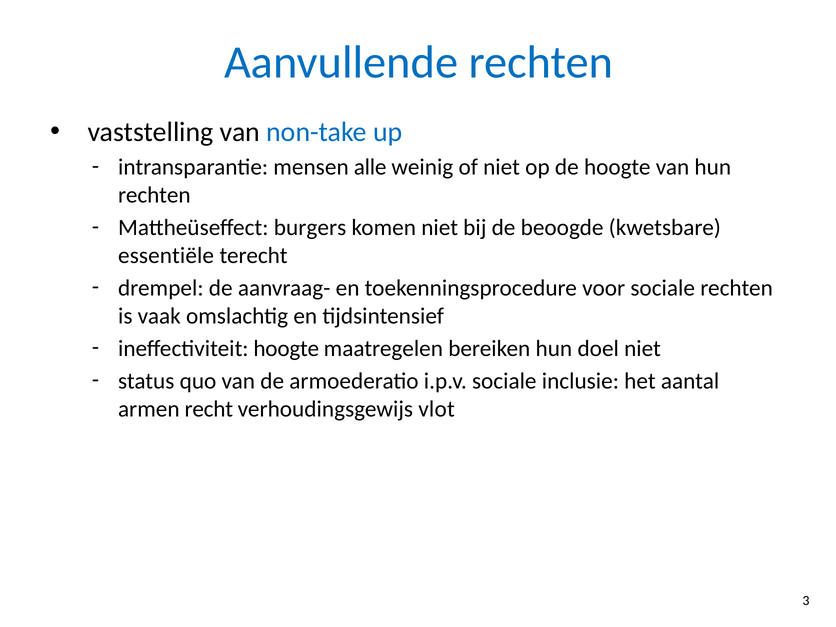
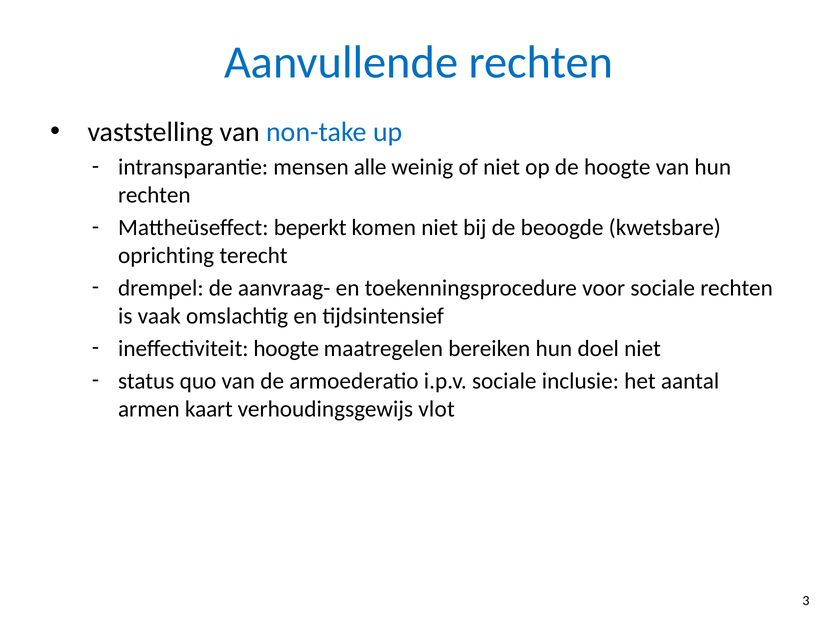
burgers: burgers -> beperkt (310, 228)
essentiële: essentiële -> oprichting (166, 256)
recht: recht -> kaart (209, 409)
